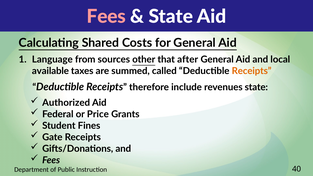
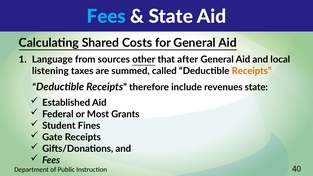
Fees colour: pink -> light blue (106, 17)
available: available -> listening (50, 71)
Authorized: Authorized -> Established (66, 103)
Price: Price -> Most (98, 114)
